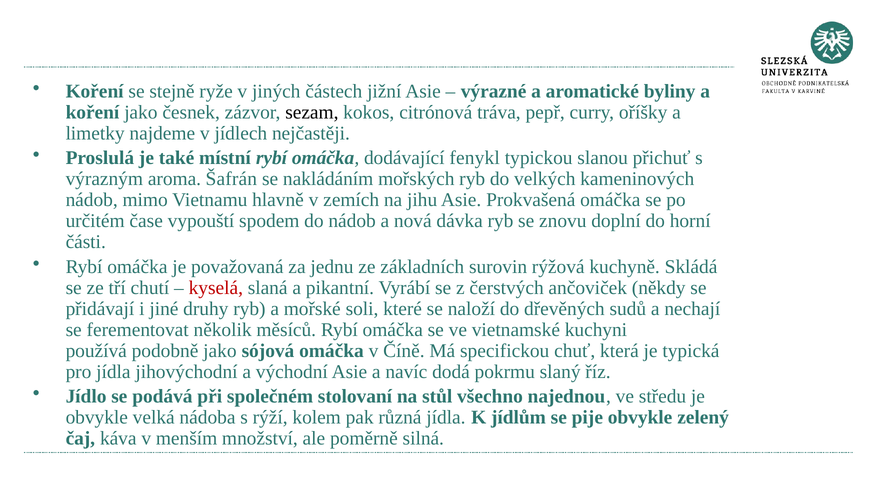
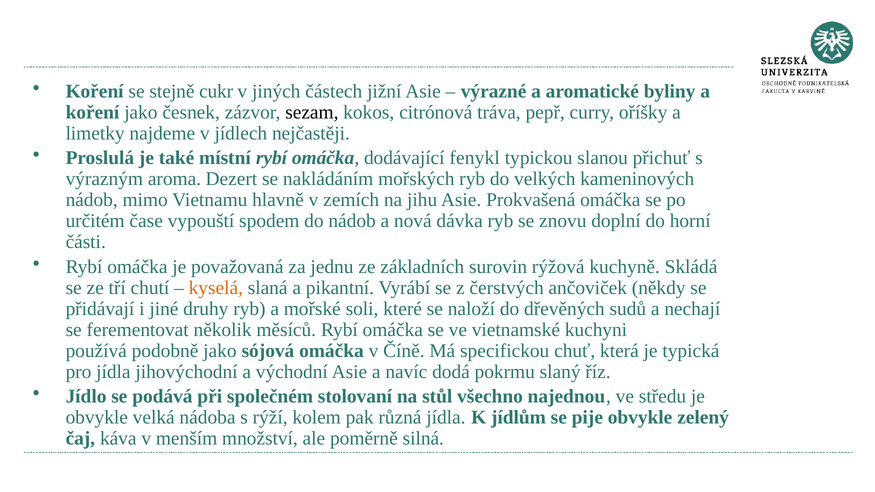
ryže: ryže -> cukr (216, 91)
Šafrán: Šafrán -> Dezert (231, 179)
kyselá colour: red -> orange (216, 288)
